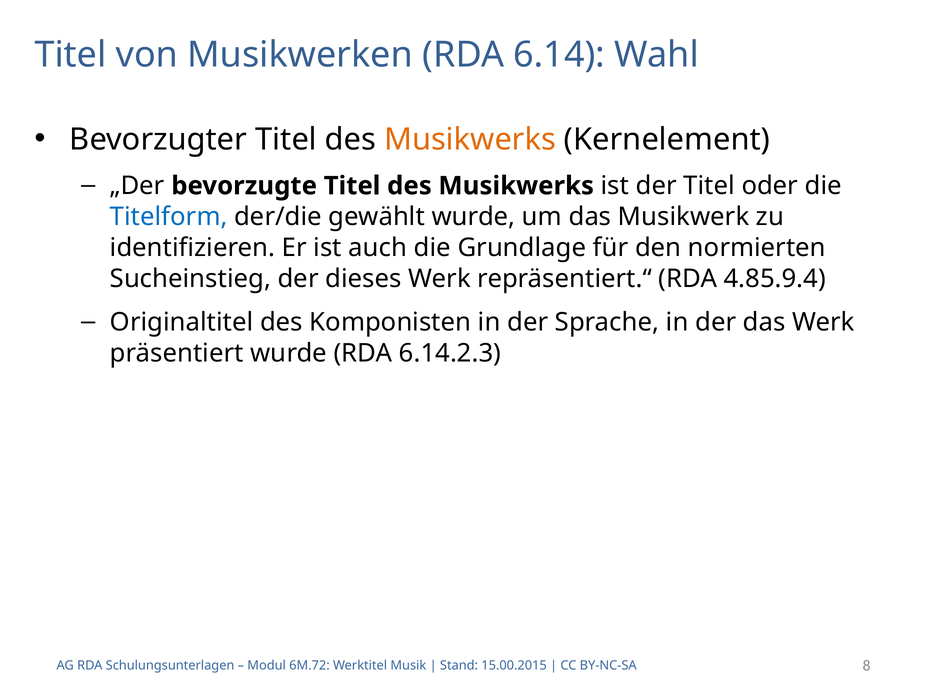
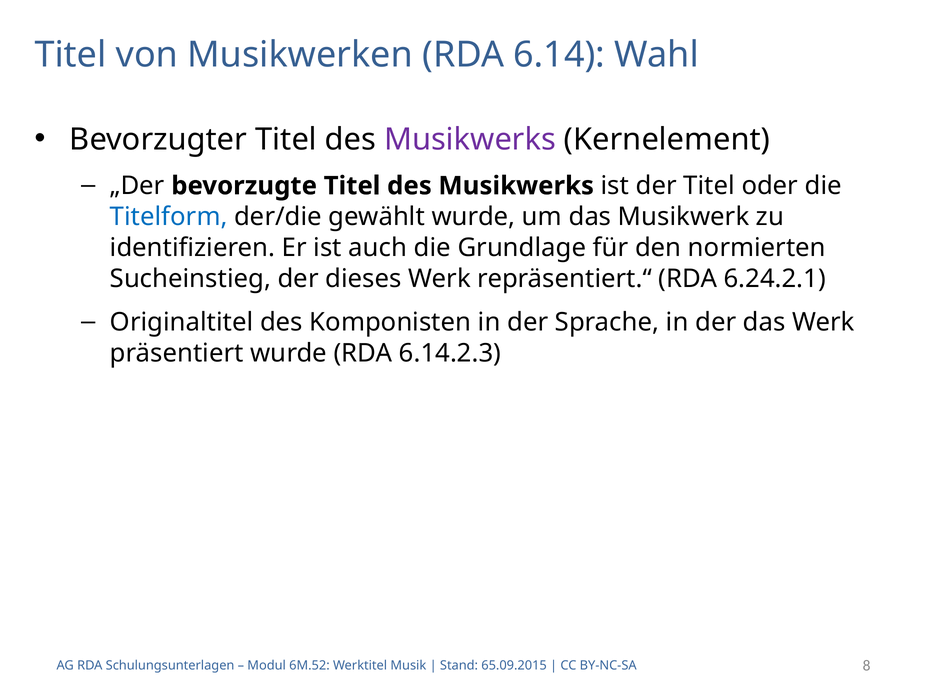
Musikwerks colour: orange -> purple (470, 139)
4.85.9.4: 4.85.9.4 -> 6.24.2.1 (775, 278)
6M.72: 6M.72 -> 6M.52 (309, 665)
15.00.2015: 15.00.2015 -> 65.09.2015 (514, 665)
